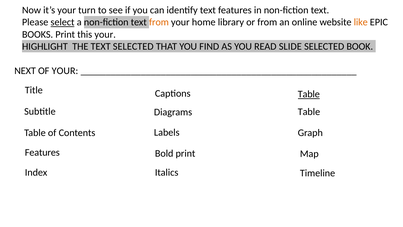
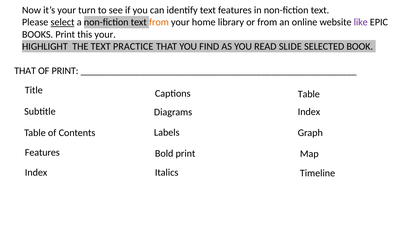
like colour: orange -> purple (361, 22)
TEXT SELECTED: SELECTED -> PRACTICE (133, 46)
NEXT: NEXT -> THAT (25, 71)
OF YOUR: YOUR -> PRINT (65, 71)
Table underline: present -> none (309, 94)
Table: Table -> Index (309, 112)
